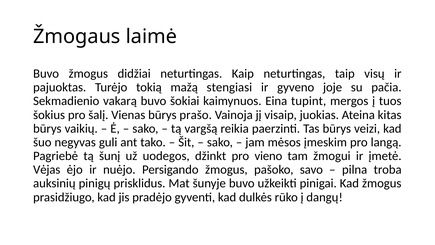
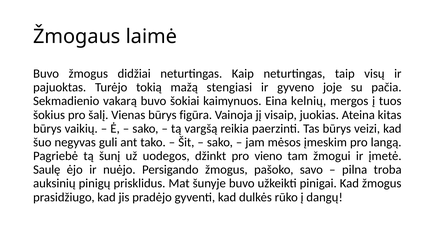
tupint: tupint -> kelnių (309, 101)
prašo: prašo -> figūra (196, 115)
Vėjas: Vėjas -> Saulę (47, 169)
